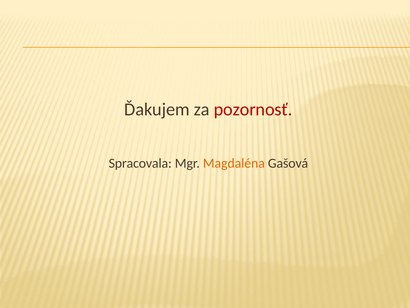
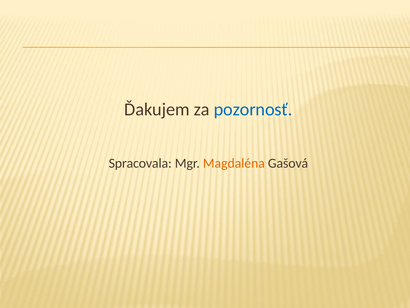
pozornosť colour: red -> blue (253, 109)
